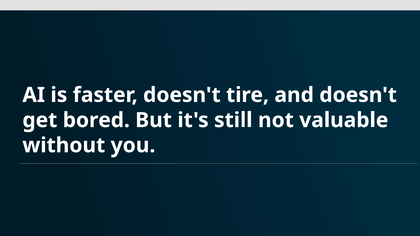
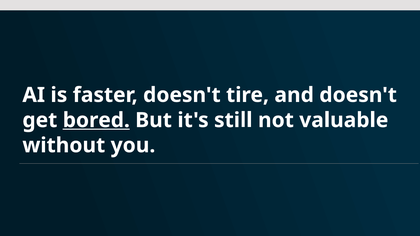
bored underline: none -> present (96, 120)
